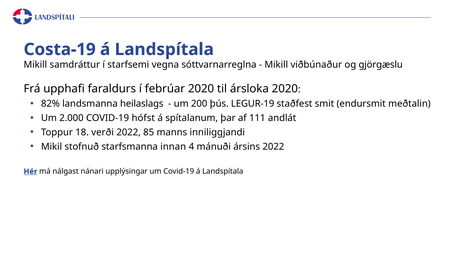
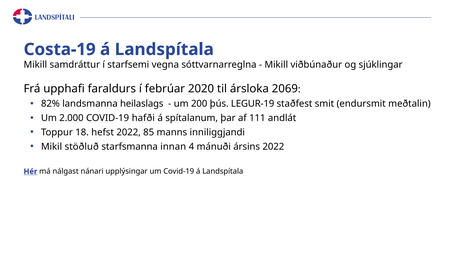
gjörgæslu: gjörgæslu -> sjúklingar (381, 65)
ársloka 2020: 2020 -> 2069 (285, 89)
hófst: hófst -> hafði (143, 118)
verði: verði -> hefst (103, 133)
stofnuð: stofnuð -> stöðluð (82, 147)
